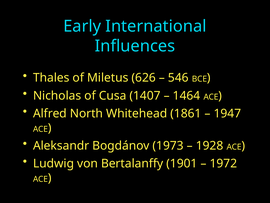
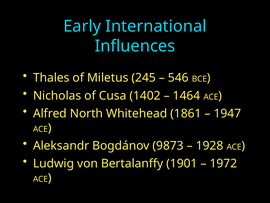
626: 626 -> 245 (144, 78)
1407: 1407 -> 1402 (145, 95)
1973: 1973 -> 9873 (168, 145)
